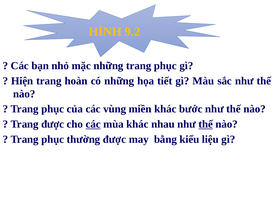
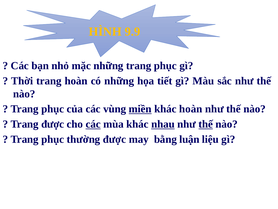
9.2: 9.2 -> 9.9 (133, 32)
Hiện: Hiện -> Thời (22, 81)
miền underline: none -> present (140, 109)
khác bước: bước -> hoàn (191, 109)
nhau underline: none -> present (163, 124)
kiểu: kiểu -> luận (189, 139)
